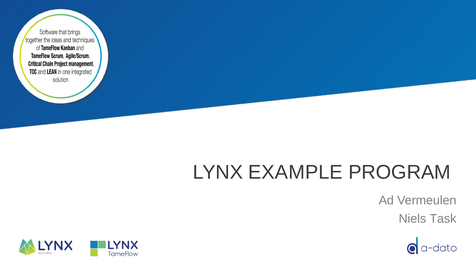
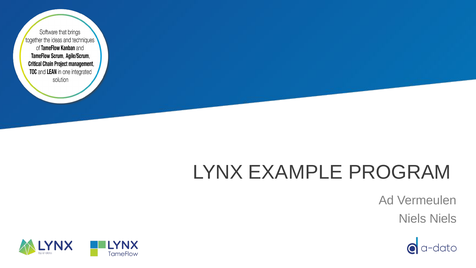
Niels Task: Task -> Niels (443, 218)
